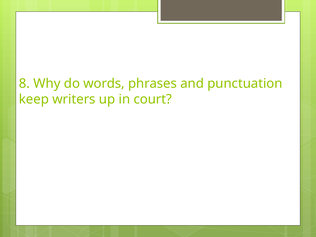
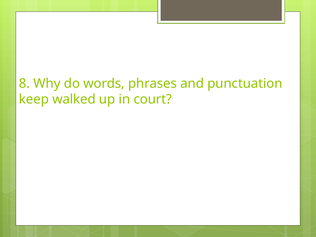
writers: writers -> walked (74, 99)
